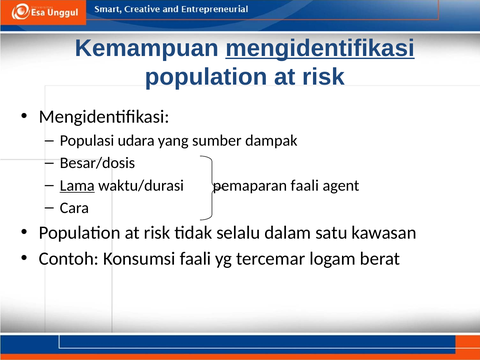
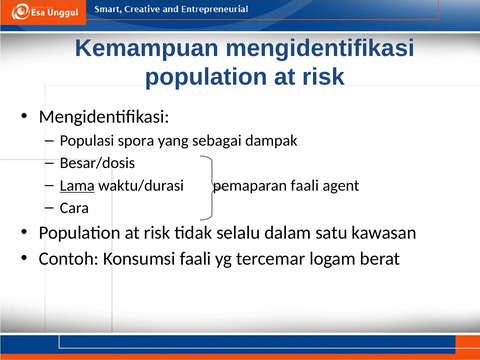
mengidentifikasi underline: present -> none (320, 48)
udara: udara -> spora (136, 141)
sumber: sumber -> sebagai (217, 141)
